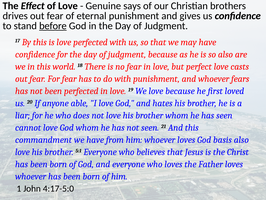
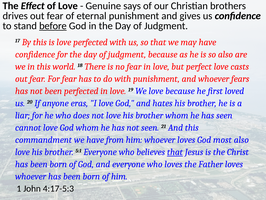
able: able -> eras (79, 103)
basis: basis -> most (222, 140)
that underline: none -> present (175, 152)
4:17-5:0: 4:17-5:0 -> 4:17-5:3 (58, 188)
